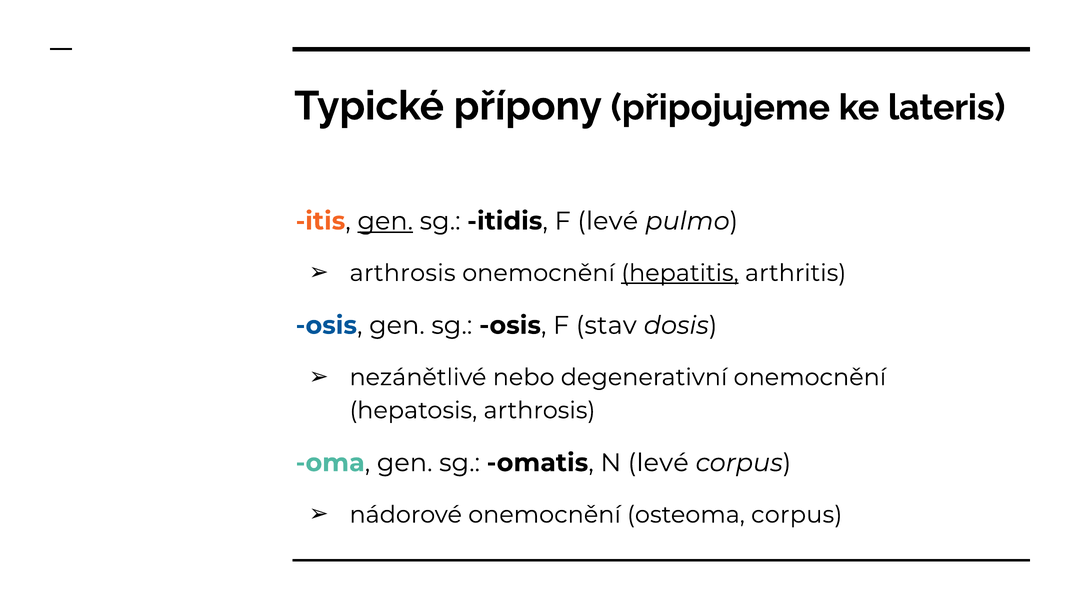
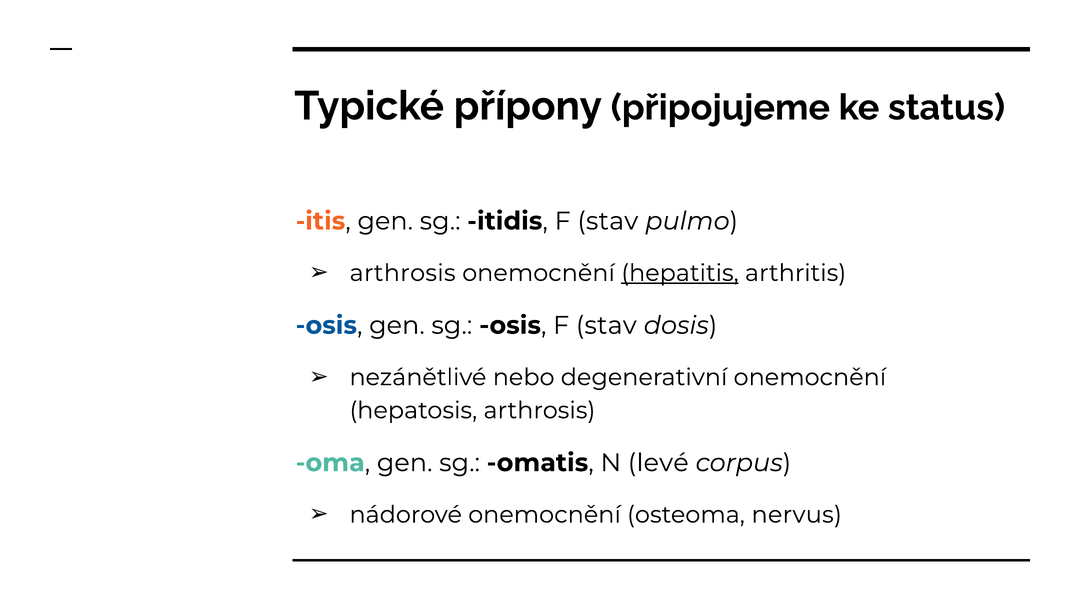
lateris: lateris -> status (947, 107)
gen underline: present -> none (385, 221)
itidis F levé: levé -> stav (608, 221)
osteoma corpus: corpus -> nervus (797, 514)
